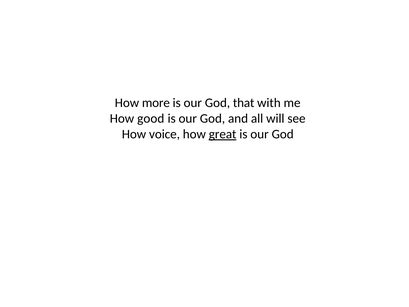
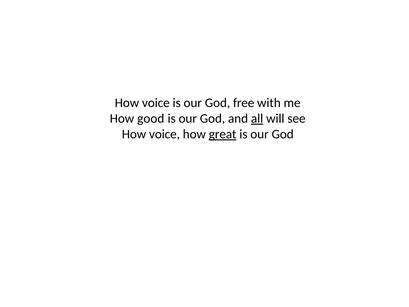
more: more -> voice (156, 103)
that: that -> free (244, 103)
all underline: none -> present (257, 118)
